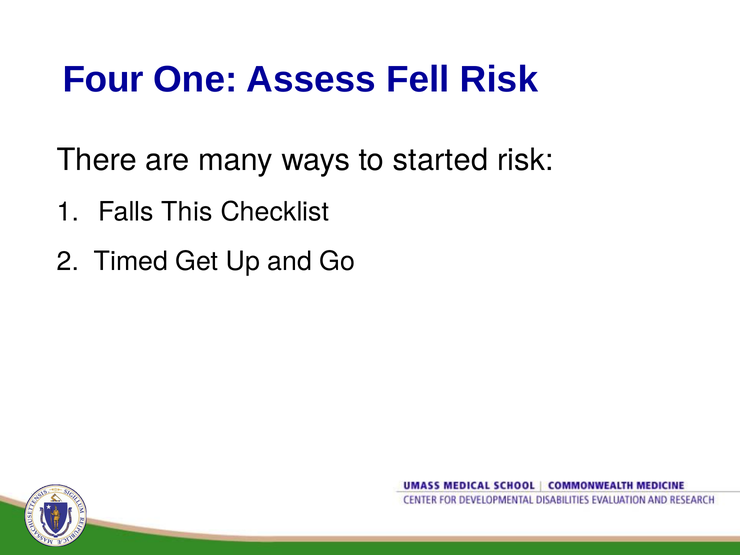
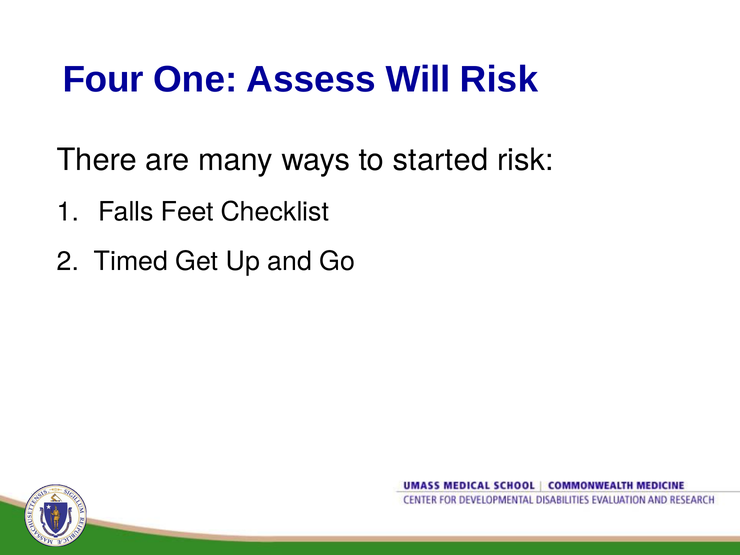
Fell: Fell -> Will (418, 80)
This: This -> Feet (187, 212)
